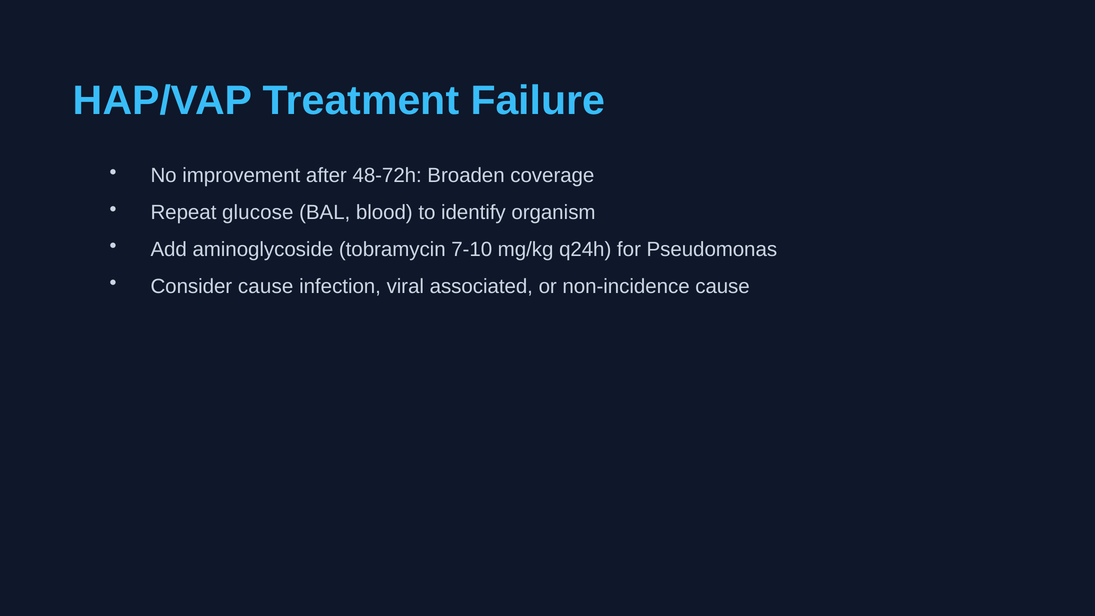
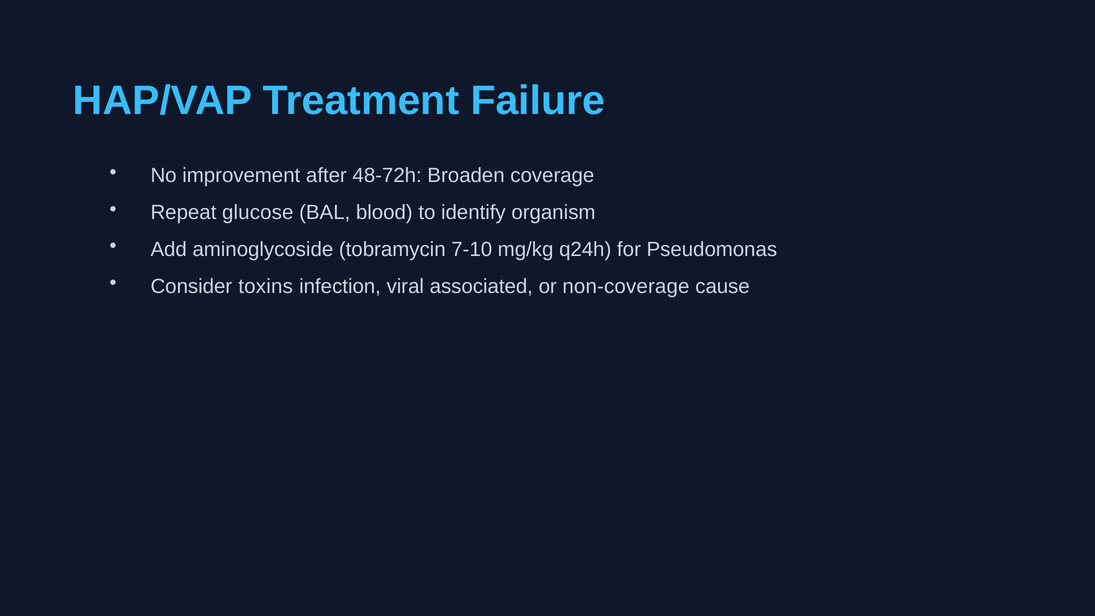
Consider cause: cause -> toxins (266, 287)
non-incidence: non-incidence -> non-coverage (626, 287)
